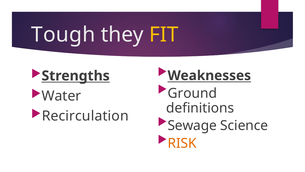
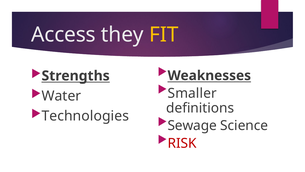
Tough: Tough -> Access (63, 35)
Ground: Ground -> Smaller (192, 93)
Recirculation: Recirculation -> Technologies (85, 116)
RISK colour: orange -> red (182, 143)
